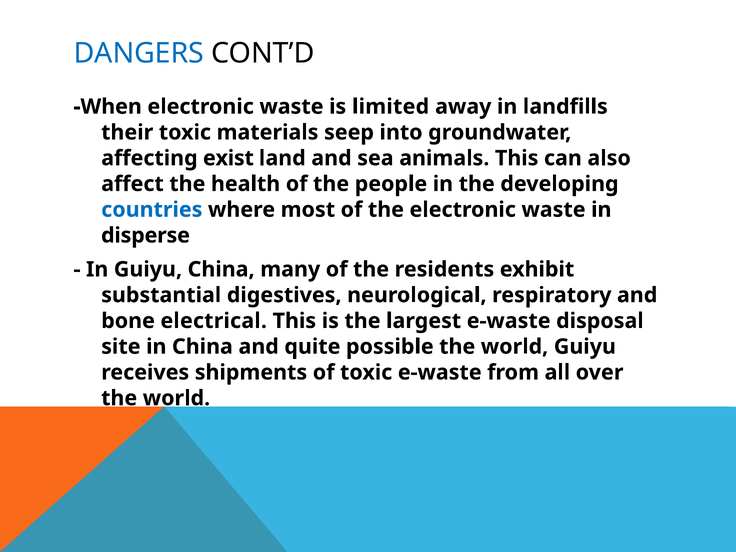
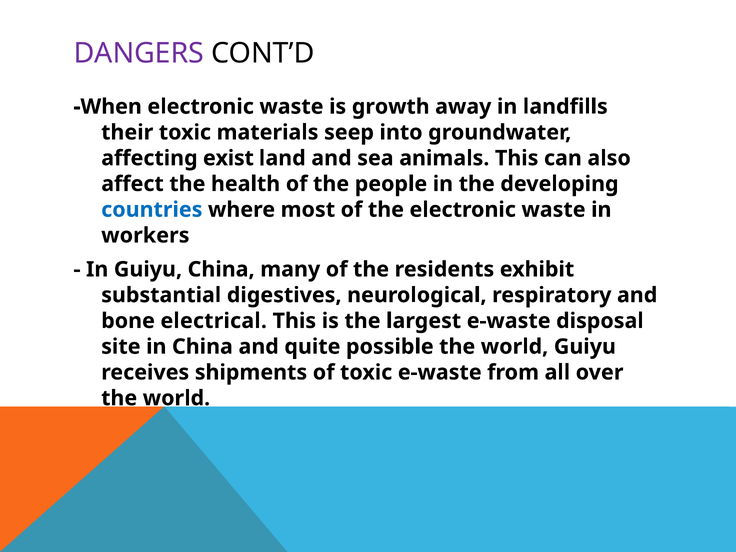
DANGERS colour: blue -> purple (139, 53)
limited: limited -> growth (391, 107)
disperse: disperse -> workers (145, 235)
